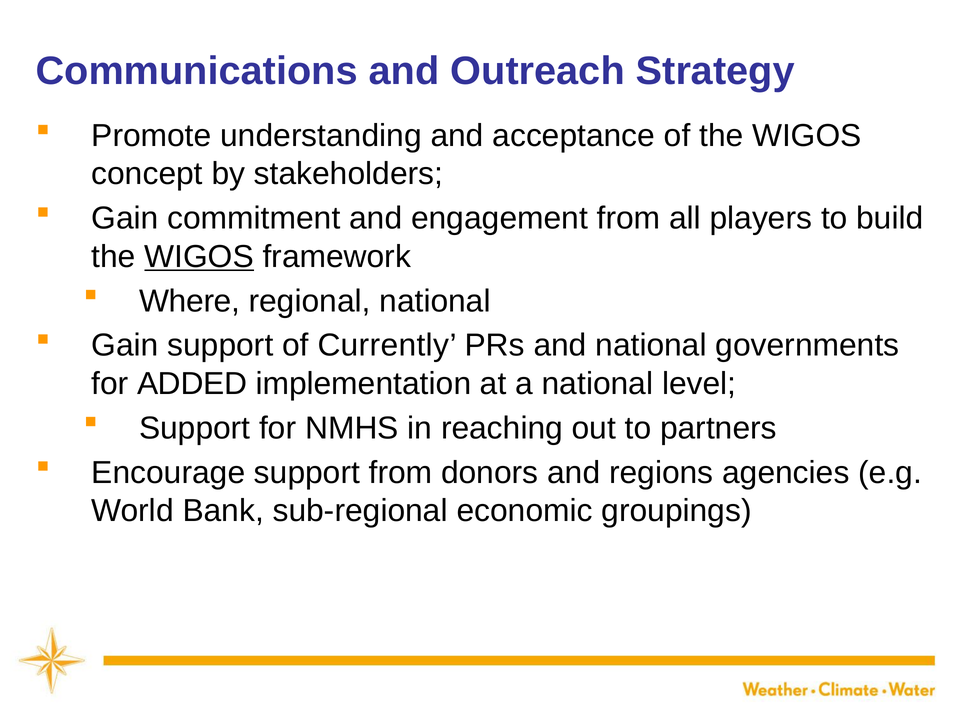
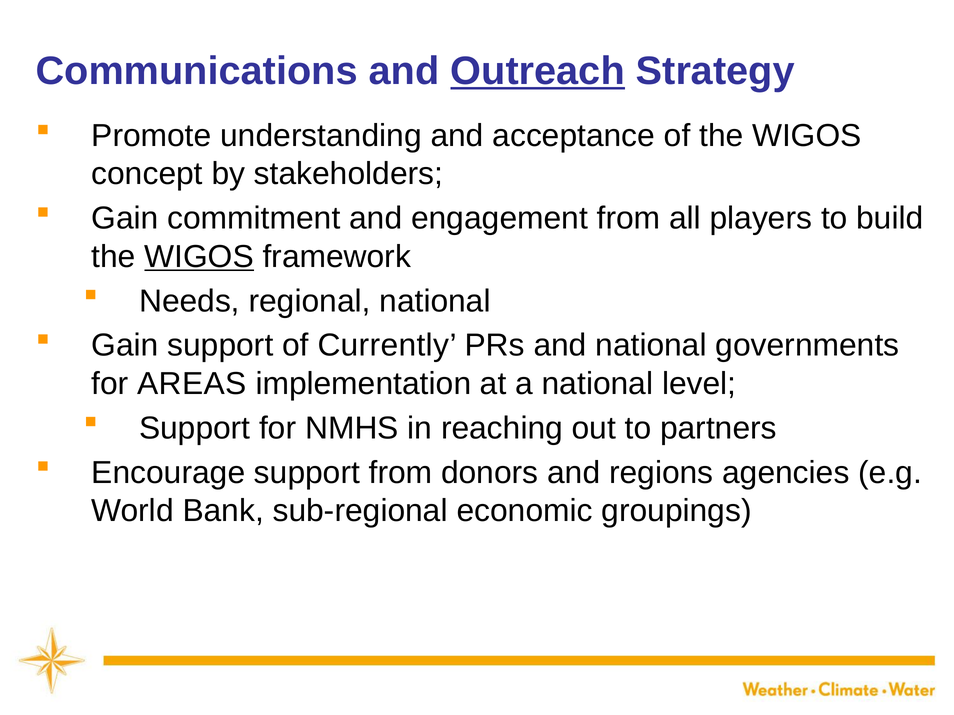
Outreach underline: none -> present (538, 71)
Where: Where -> Needs (189, 301)
ADDED: ADDED -> AREAS (192, 384)
